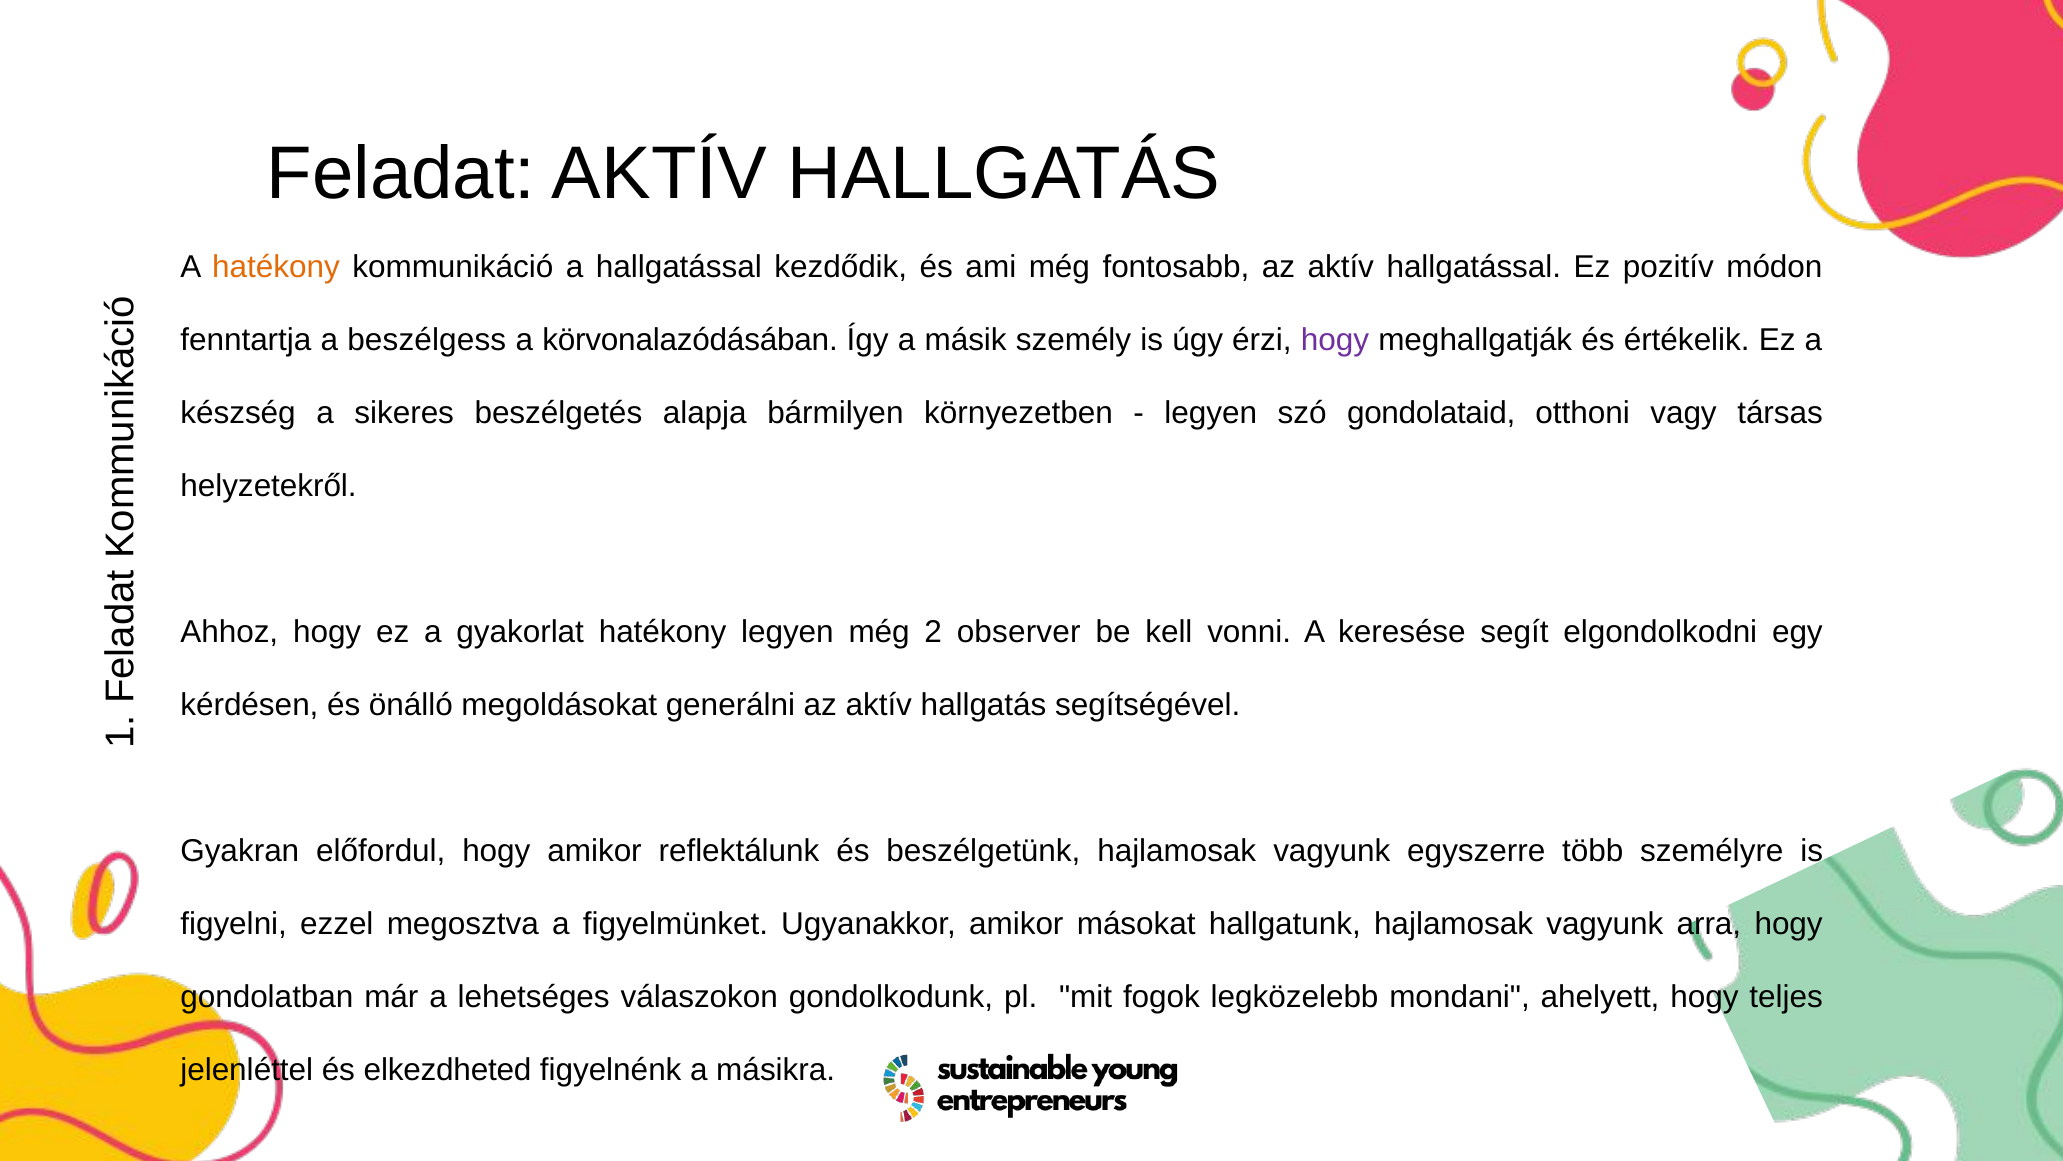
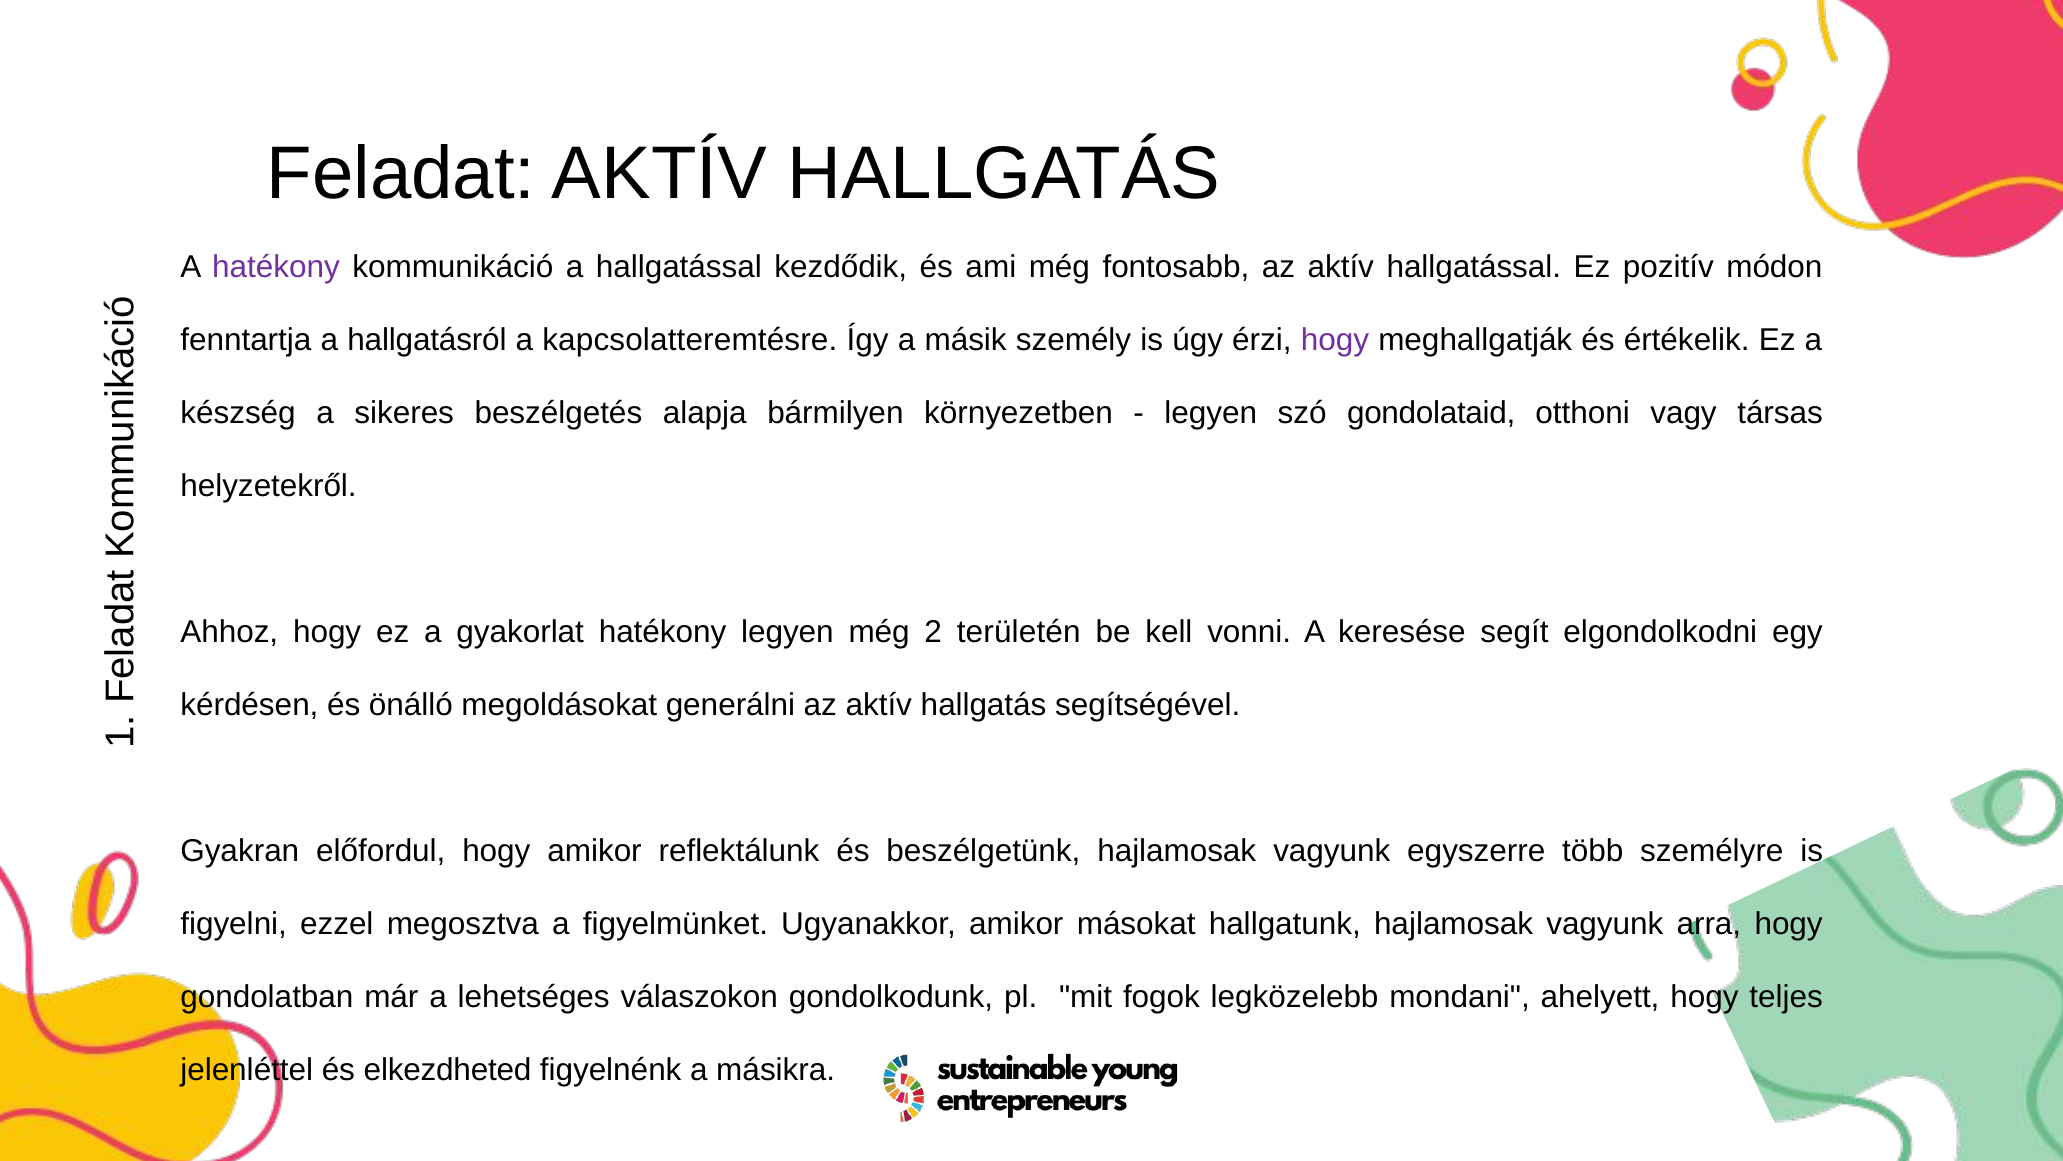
hatékony colour: orange -> purple (276, 267)
beszélgess: beszélgess -> hallgatásról (427, 340)
körvonalazódásában: körvonalazódásában -> kapcsolatteremtésre (690, 340)
observer: observer -> területén (1019, 631)
